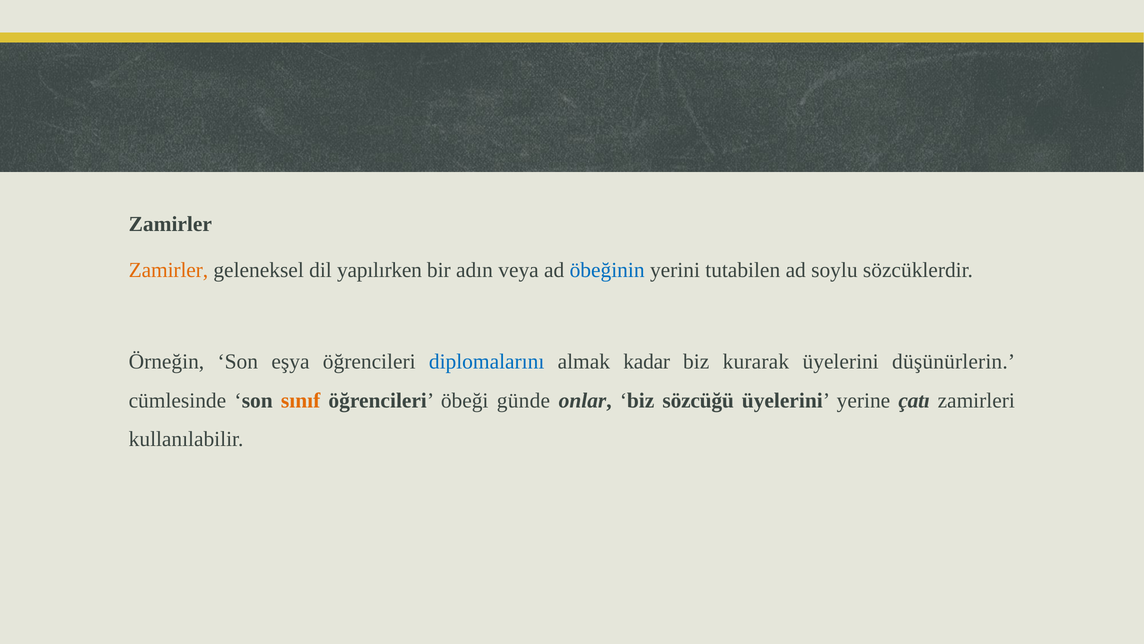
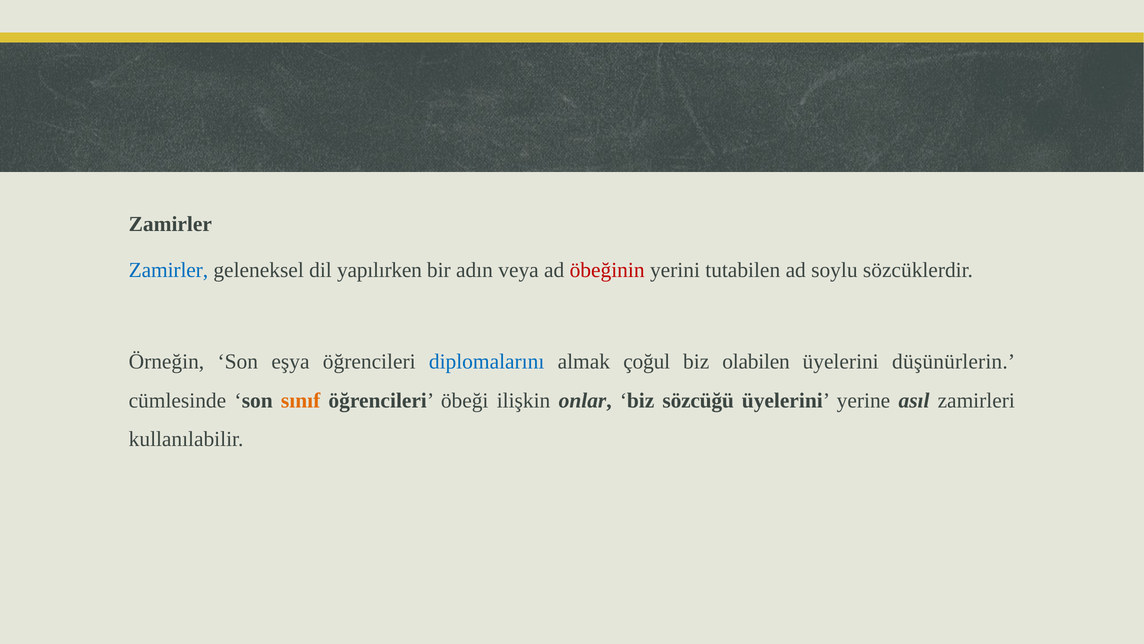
Zamirler colour: orange -> blue (168, 270)
öbeğinin colour: blue -> red (607, 270)
kadar: kadar -> çoğul (647, 362)
kurarak: kurarak -> olabilen (756, 362)
günde: günde -> ilişkin (524, 400)
çatı: çatı -> asıl (914, 400)
